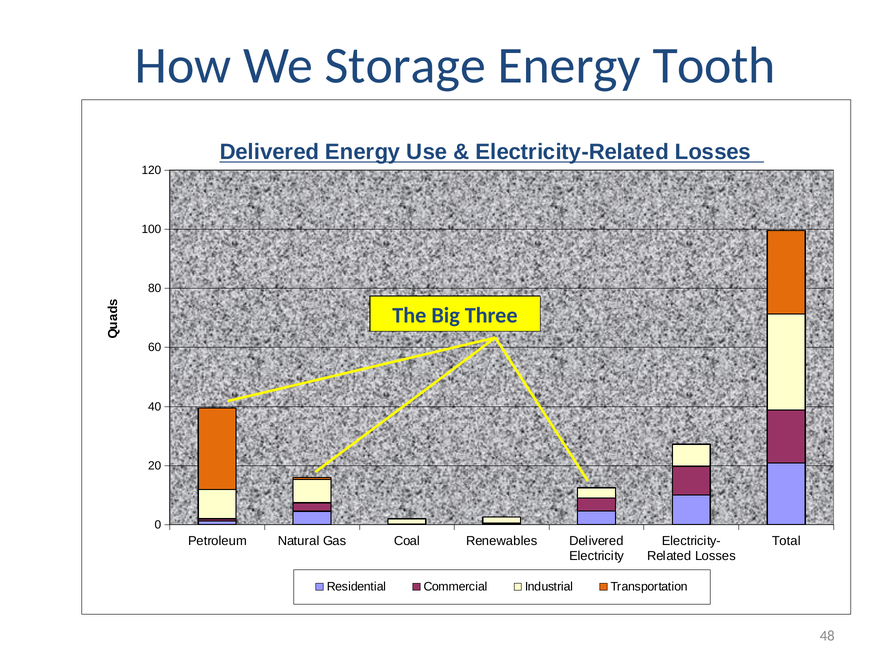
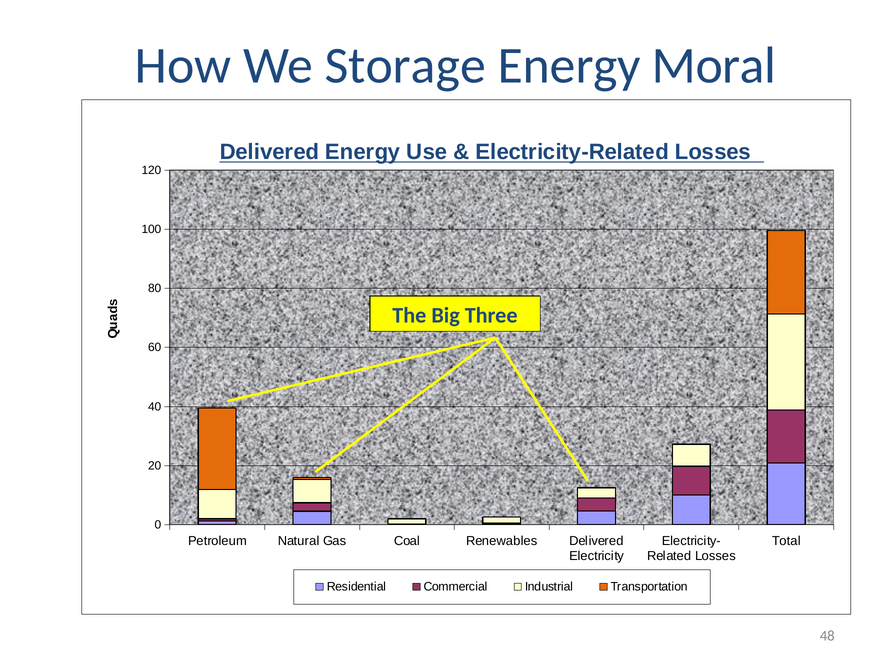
Tooth: Tooth -> Moral (714, 66)
